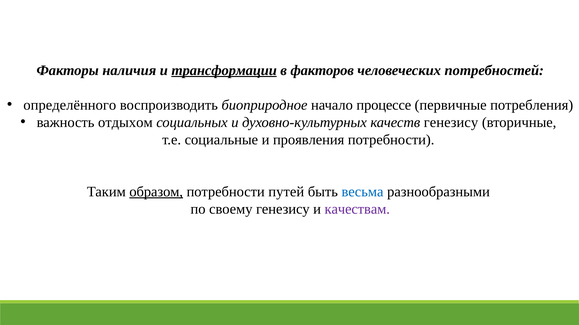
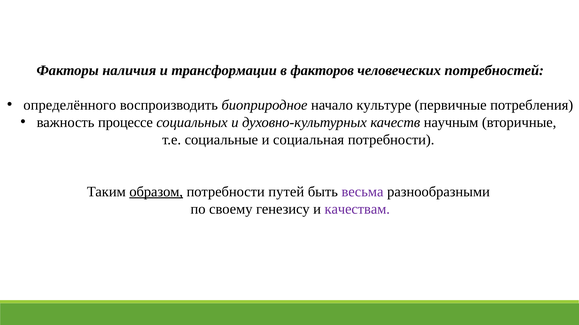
трансформации underline: present -> none (224, 71)
процессе: процессе -> культуре (384, 105)
отдыхом: отдыхом -> процессе (125, 123)
качеств генезису: генезису -> научным (451, 123)
проявления: проявления -> социальная (309, 140)
весьма colour: blue -> purple (362, 192)
